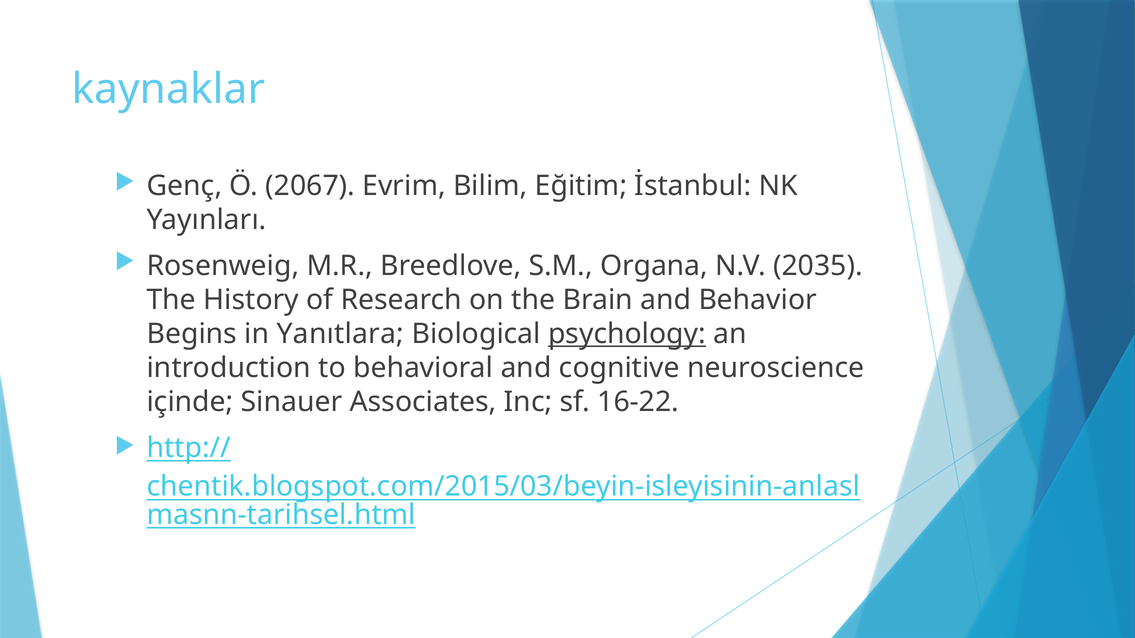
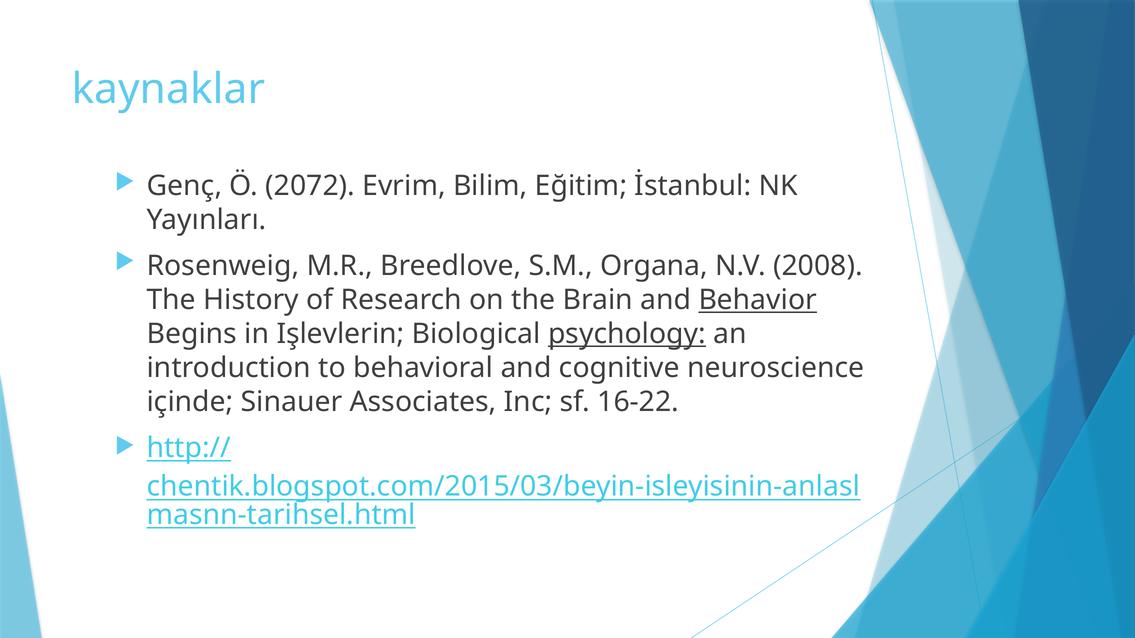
2067: 2067 -> 2072 (310, 186)
2035: 2035 -> 2008 (818, 266)
Behavior underline: none -> present (758, 300)
Yanıtlara: Yanıtlara -> Işlevlerin (340, 334)
